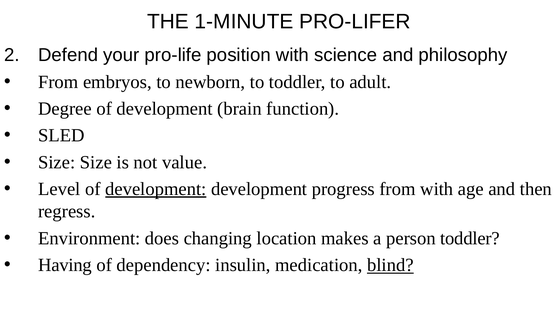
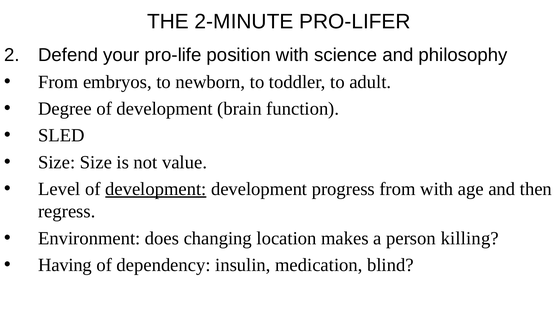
1-MINUTE: 1-MINUTE -> 2-MINUTE (244, 22)
person toddler: toddler -> killing (470, 238)
blind underline: present -> none (390, 265)
